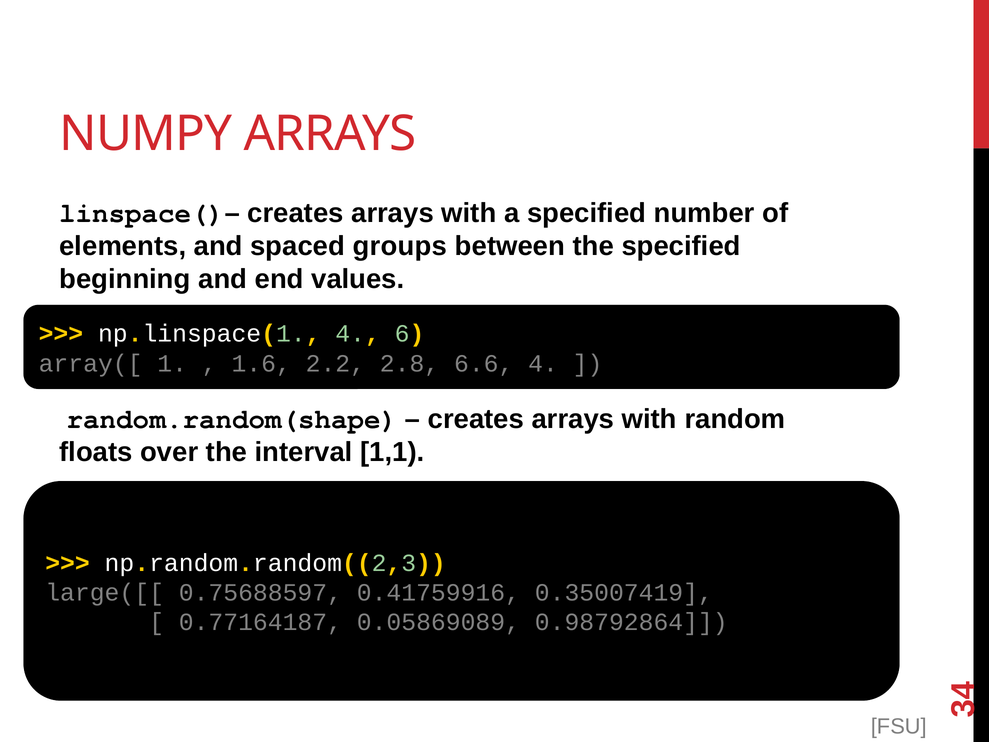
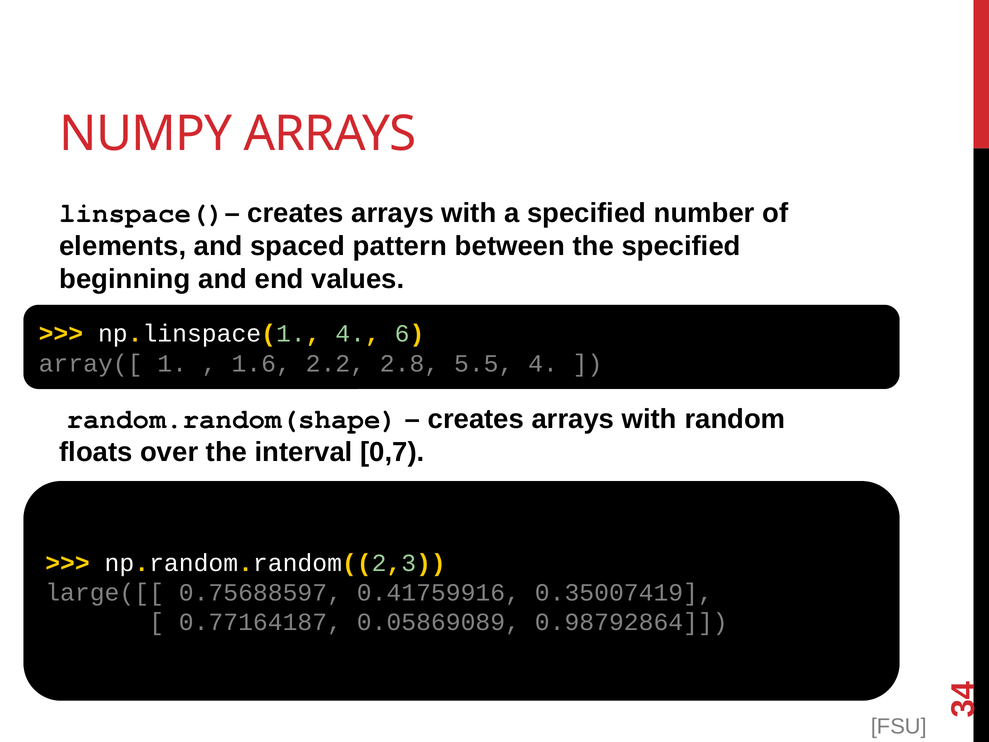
groups: groups -> pattern (400, 246)
6.6: 6.6 -> 5.5 (484, 363)
1,1: 1,1 -> 0,7 (392, 452)
